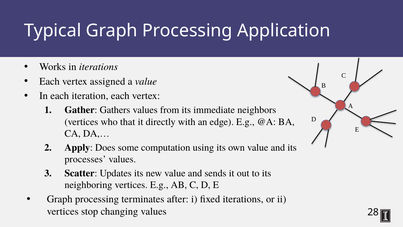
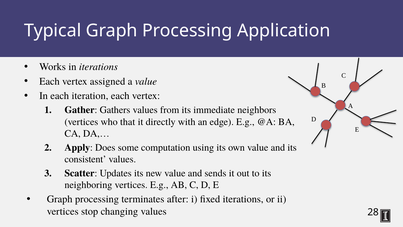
processes: processes -> consistent (85, 159)
